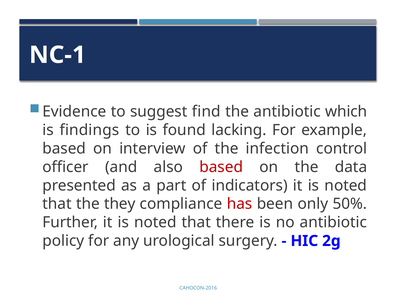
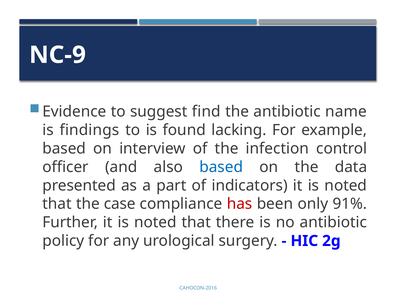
NC-1: NC-1 -> NC-9 (58, 55)
which: which -> name (346, 111)
based colour: red -> blue (221, 167)
they: they -> case (120, 204)
50%: 50% -> 91% (350, 204)
